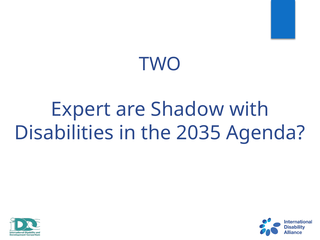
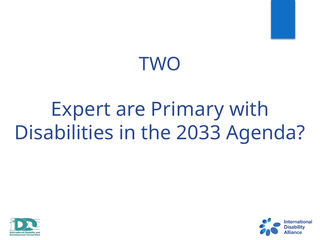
Shadow: Shadow -> Primary (187, 110)
2035: 2035 -> 2033 (199, 133)
